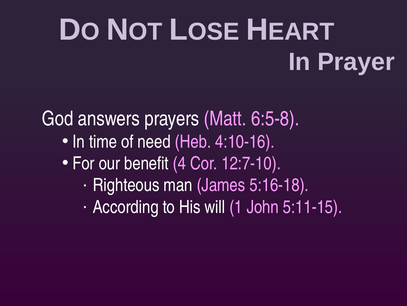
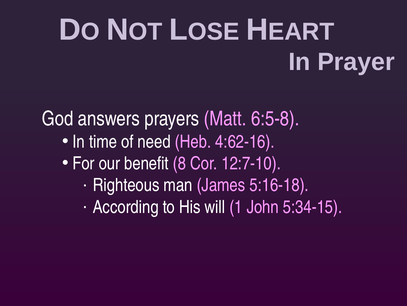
4:10-16: 4:10-16 -> 4:62-16 (245, 141)
4: 4 -> 8 (180, 163)
5:11-15: 5:11-15 -> 5:34-15 (313, 207)
